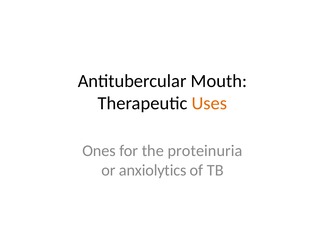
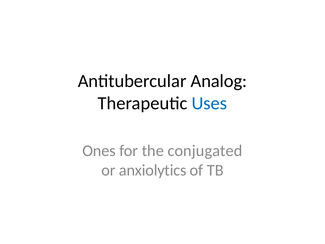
Mouth: Mouth -> Analog (219, 81)
Uses colour: orange -> blue (209, 103)
proteinuria: proteinuria -> conjugated (205, 151)
